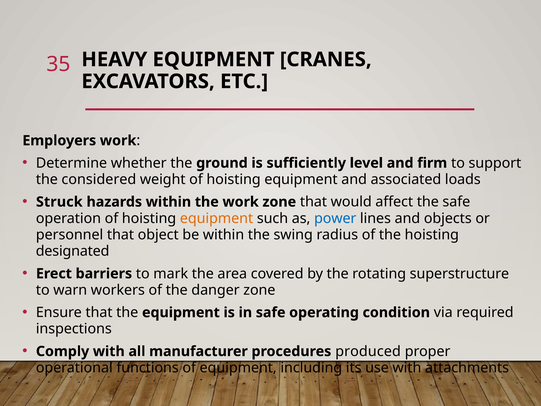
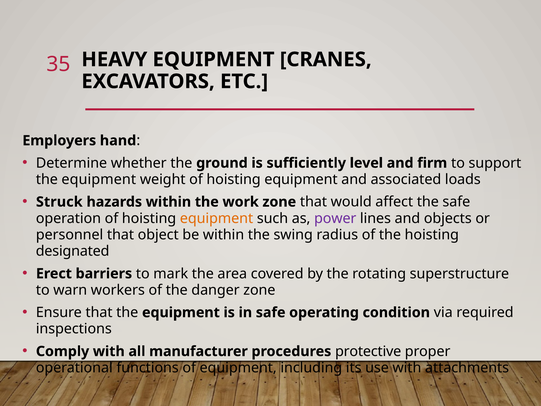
Employers work: work -> hand (118, 140)
considered: considered -> equipment (99, 179)
power colour: blue -> purple (335, 218)
produced: produced -> protective (368, 351)
